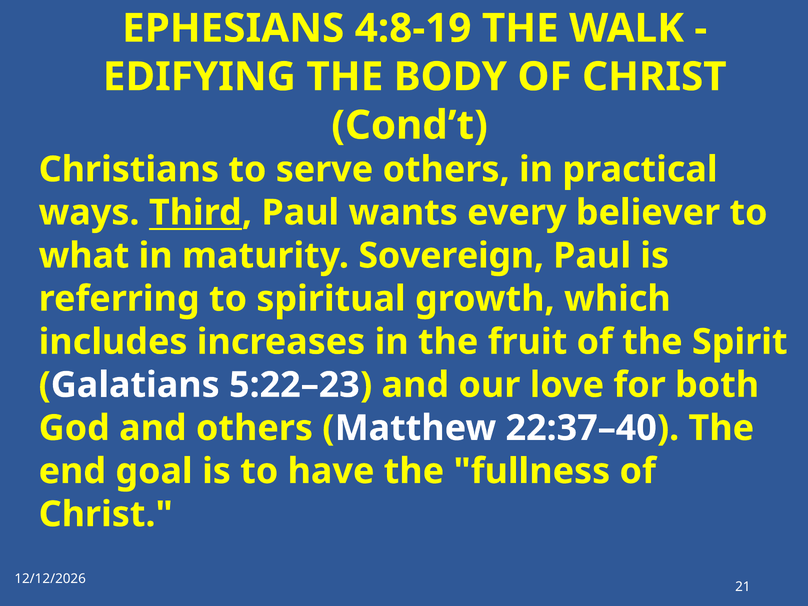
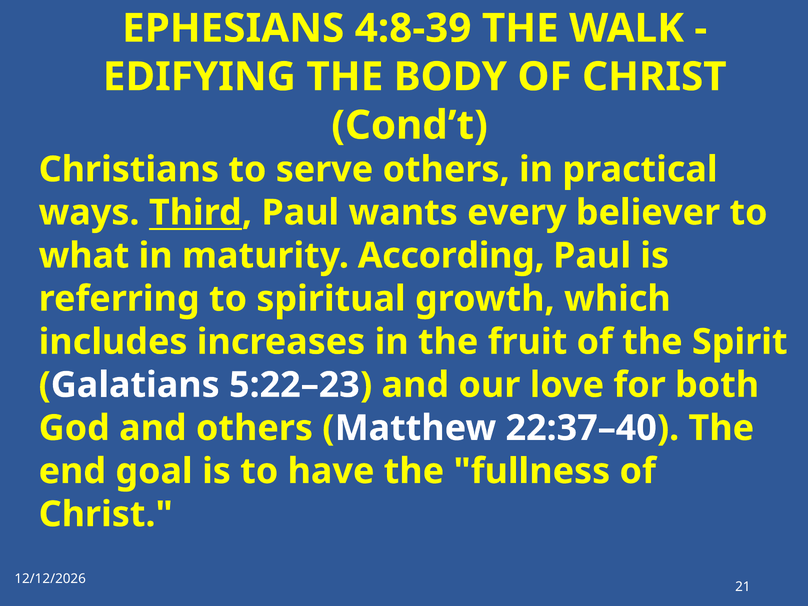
4:8-19: 4:8-19 -> 4:8-39 (413, 28)
Sovereign: Sovereign -> According (451, 256)
